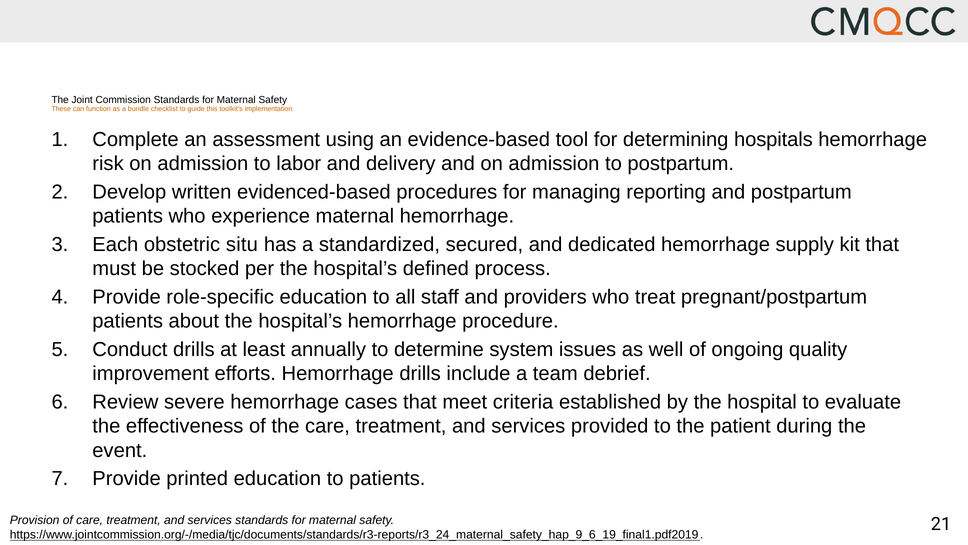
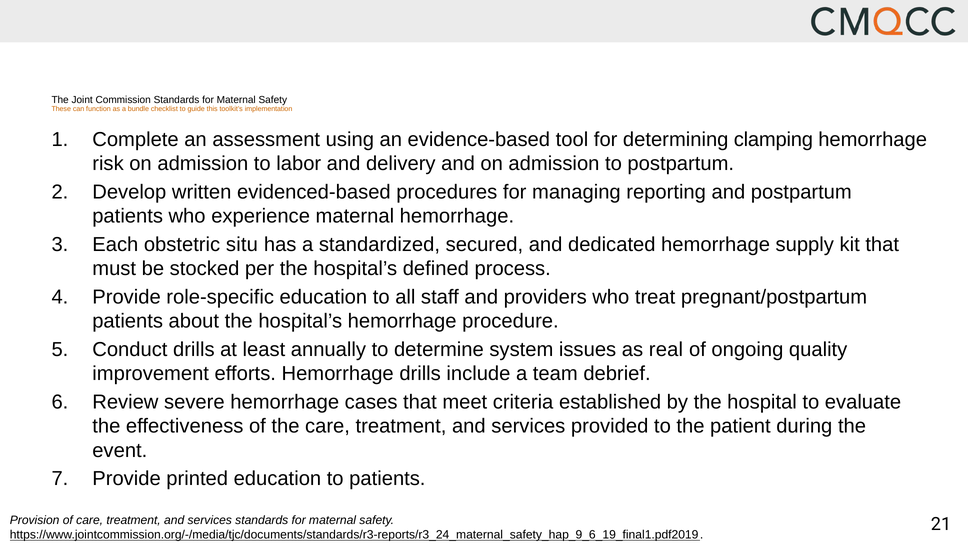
hospitals: hospitals -> clamping (773, 139)
well: well -> real (666, 349)
